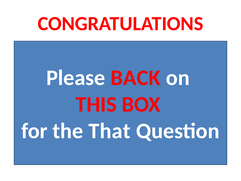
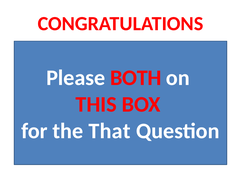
BACK: BACK -> BOTH (136, 78)
